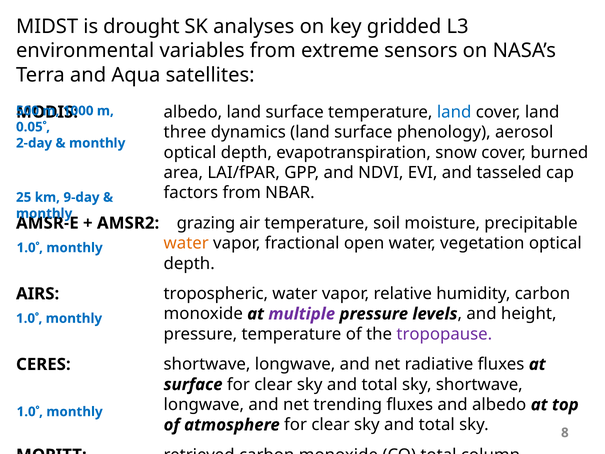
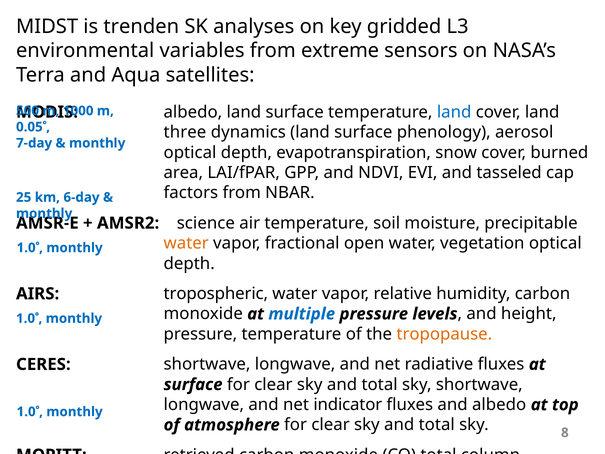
drought: drought -> trenden (141, 27)
2-day: 2-day -> 7-day (34, 143)
9-day: 9-day -> 6-day (81, 197)
grazing: grazing -> science (206, 223)
multiple colour: purple -> blue (302, 314)
tropopause colour: purple -> orange (444, 334)
trending: trending -> indicator (348, 405)
